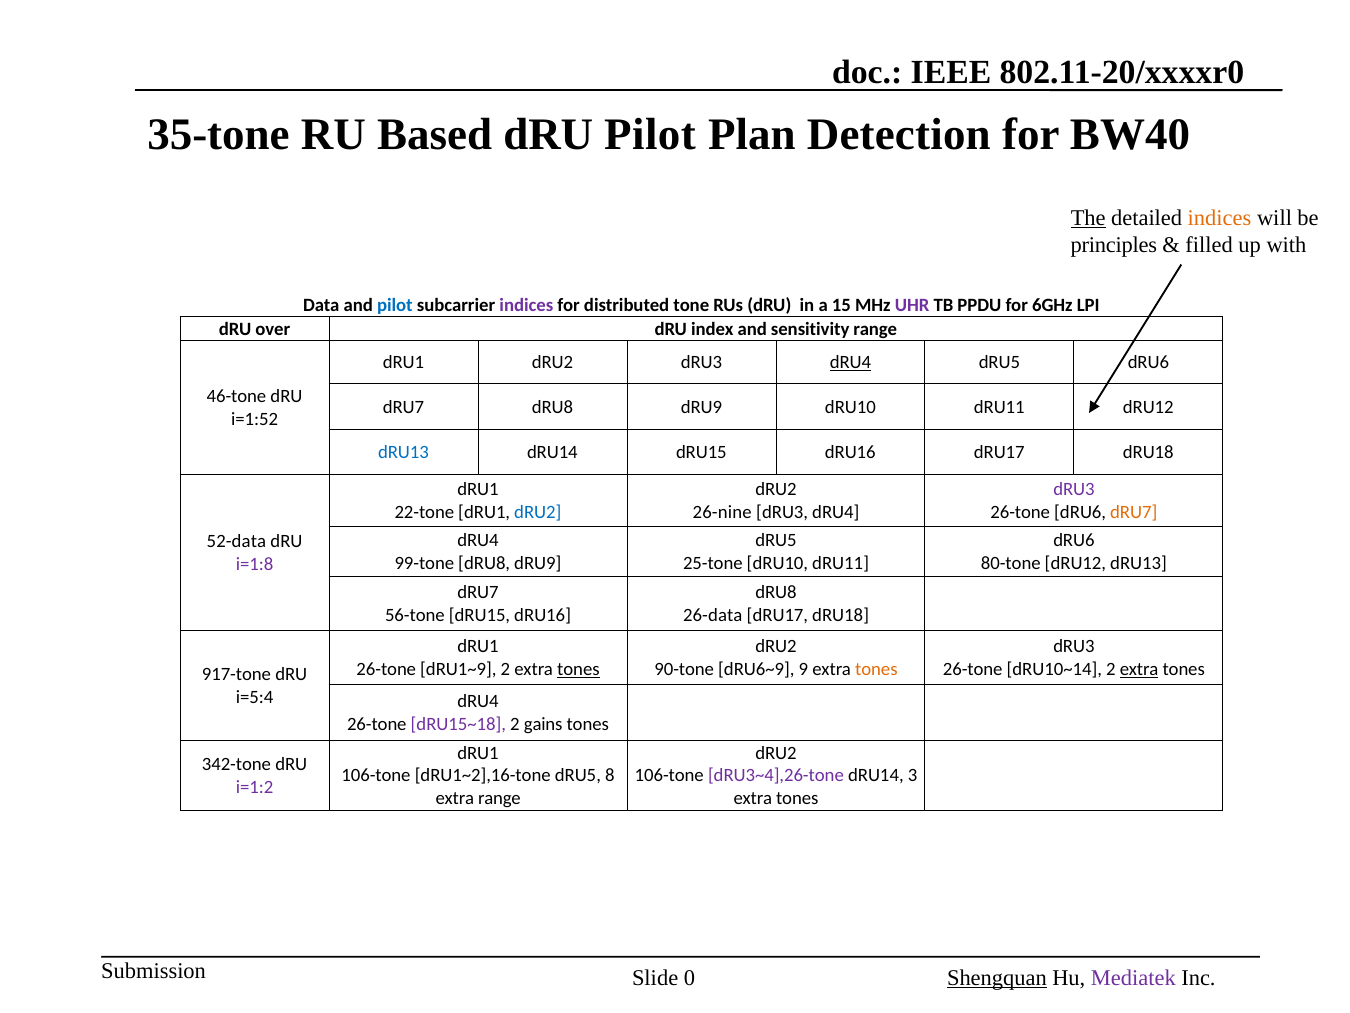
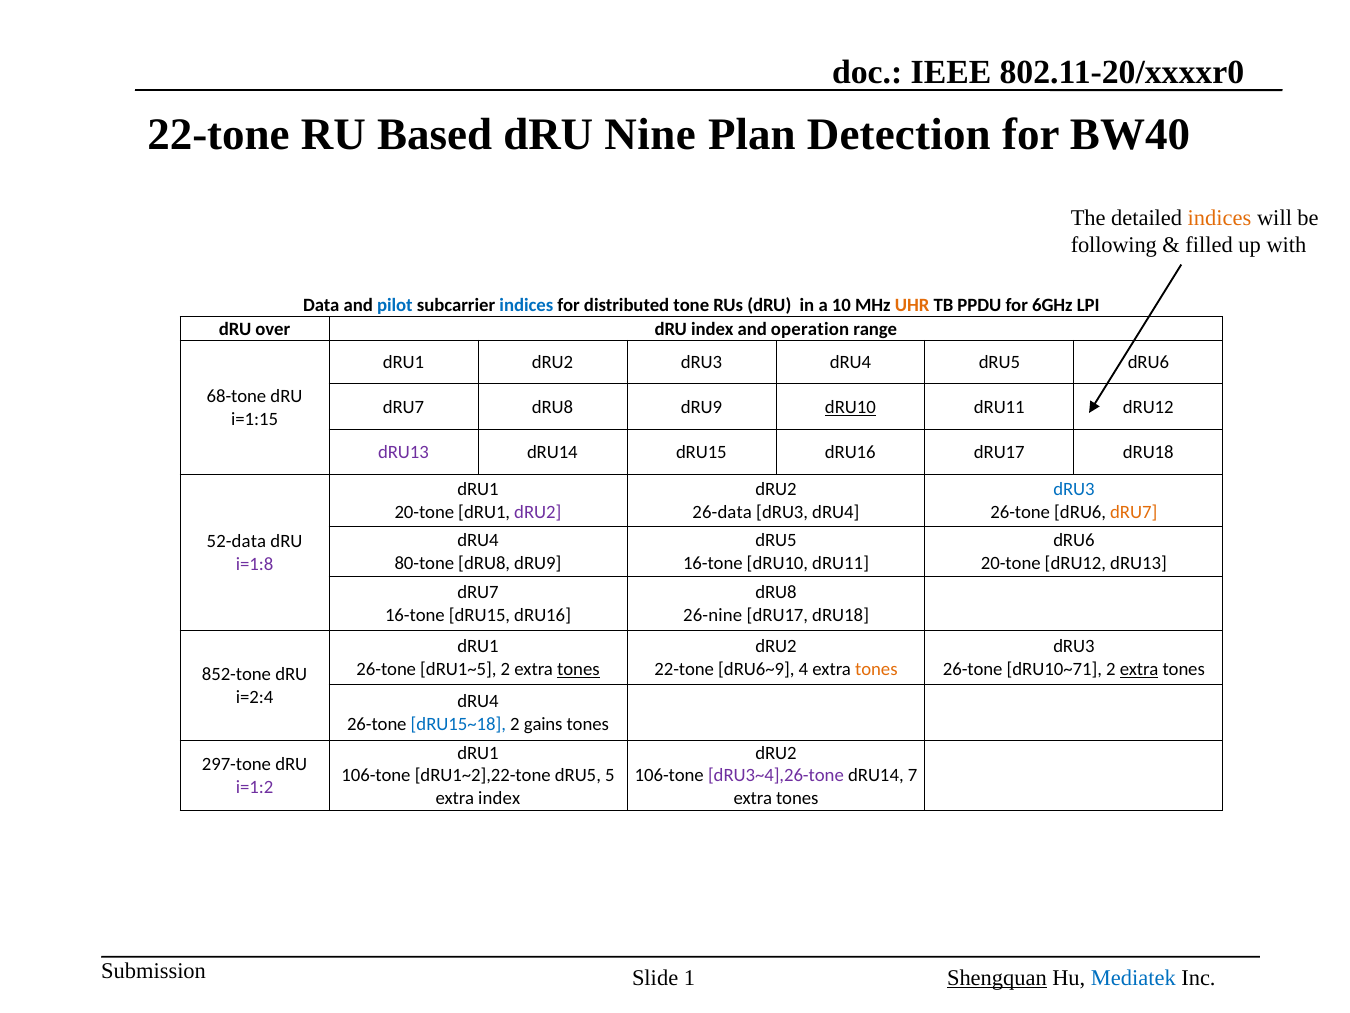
35-tone: 35-tone -> 22-tone (218, 135)
dRU Pilot: Pilot -> Nine (650, 135)
The underline: present -> none (1088, 218)
principles: principles -> following (1114, 245)
indices colour: purple -> blue (526, 305)
15: 15 -> 10 (841, 305)
UHR colour: purple -> orange (912, 305)
sensitivity: sensitivity -> operation (810, 329)
dRU4 underline: present -> none (850, 362)
46-tone: 46-tone -> 68-tone (237, 396)
dRU10 underline: none -> present (850, 407)
i=1:52: i=1:52 -> i=1:15 (255, 419)
dRU13 colour: blue -> purple (403, 452)
dRU3 colour: purple -> blue (1074, 489)
22-tone: 22-tone -> 20-tone (424, 512)
dRU2 colour: blue -> purple (538, 512)
26-nine: 26-nine -> 26-data (722, 512)
99-tone: 99-tone -> 80-tone (424, 563)
25-tone: 25-tone -> 16-tone (713, 563)
80-tone: 80-tone -> 20-tone (1011, 563)
56-tone: 56-tone -> 16-tone (415, 615)
26-data: 26-data -> 26-nine (713, 615)
dRU1~9: dRU1~9 -> dRU1~5 (458, 669)
90-tone: 90-tone -> 22-tone (684, 669)
9: 9 -> 4 (803, 669)
dRU10~14: dRU10~14 -> dRU10~71 (1054, 669)
917-tone: 917-tone -> 852-tone (237, 674)
i=5:4: i=5:4 -> i=2:4 (255, 697)
dRU15~18 colour: purple -> blue (458, 724)
342-tone: 342-tone -> 297-tone (237, 764)
dRU1~2],16-tone: dRU1~2],16-tone -> dRU1~2],22-tone (483, 775)
8: 8 -> 5 (610, 775)
3: 3 -> 7 (913, 775)
extra range: range -> index (499, 798)
0: 0 -> 1 (689, 978)
Mediatek colour: purple -> blue (1133, 978)
